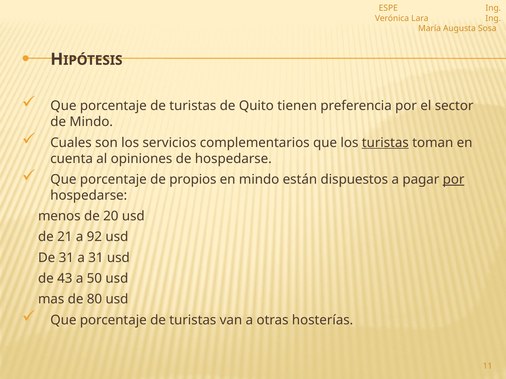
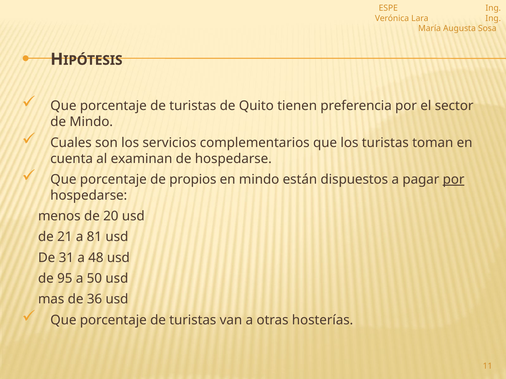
turistas underline: present -> none (385, 143)
opiniones: opiniones -> examinan (142, 159)
92: 92 -> 81 (94, 237)
a 31: 31 -> 48 (96, 258)
43: 43 -> 95 (65, 279)
80: 80 -> 36 (94, 300)
